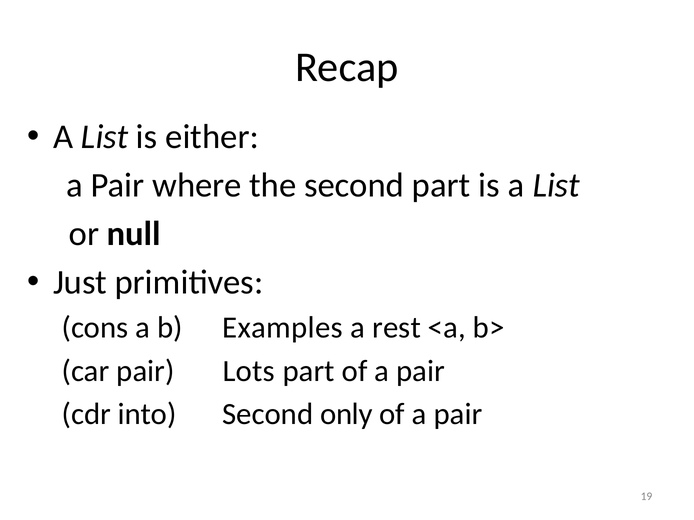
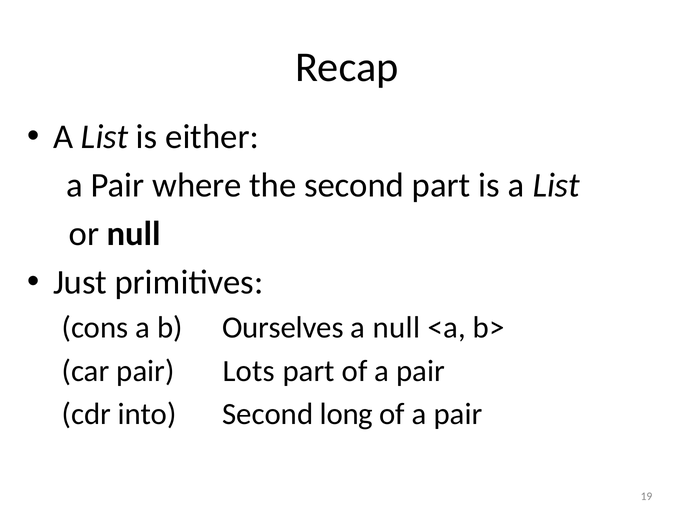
Examples: Examples -> Ourselves (283, 328)
a rest: rest -> null (396, 328)
only: only -> long (346, 414)
